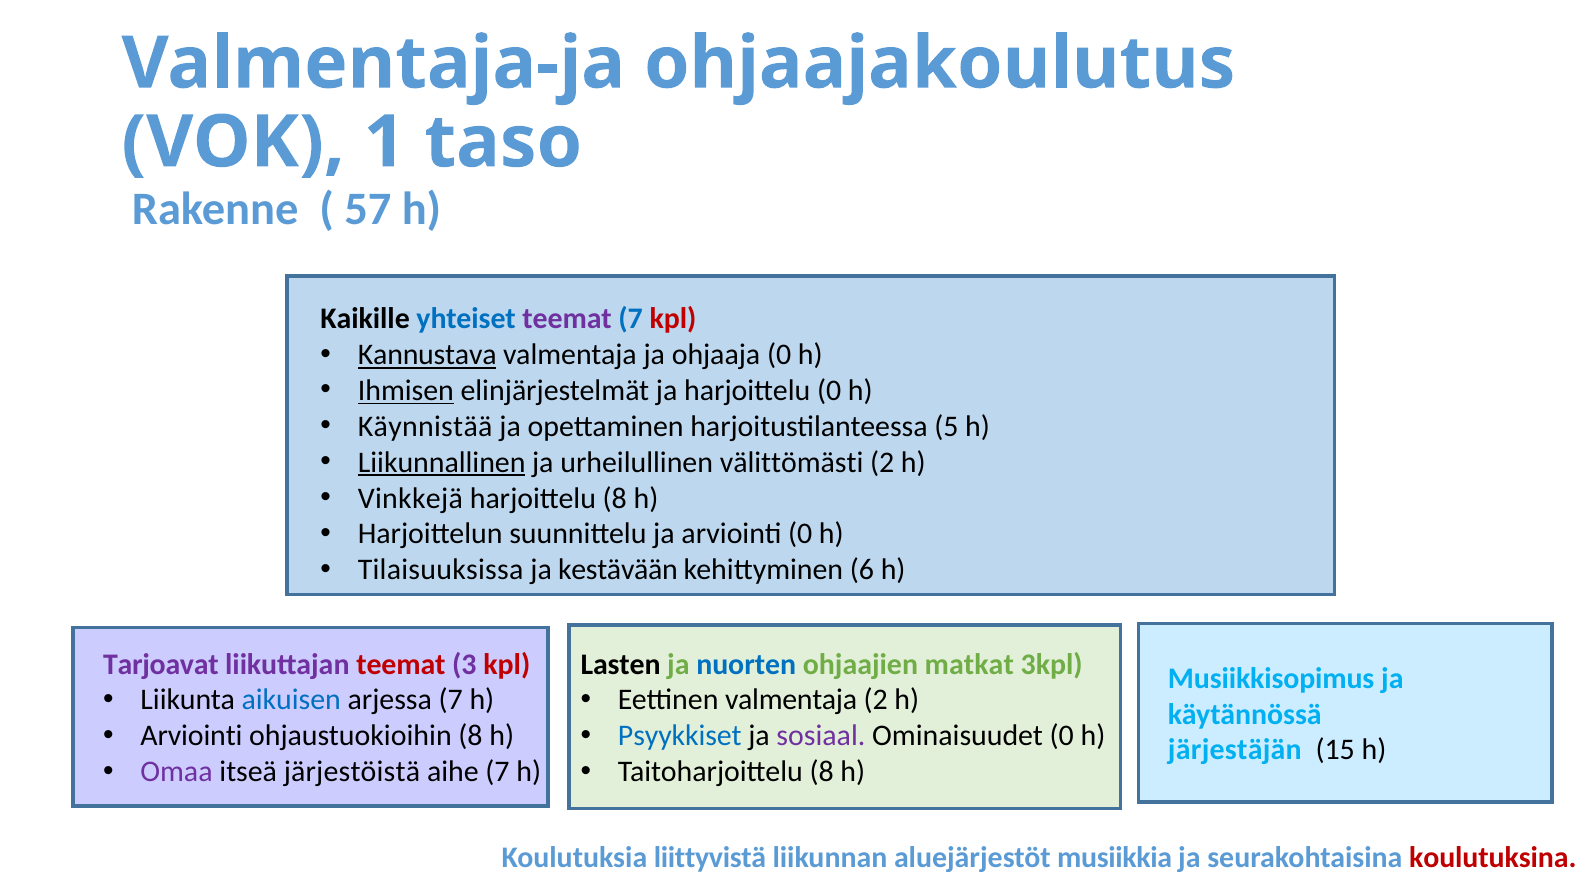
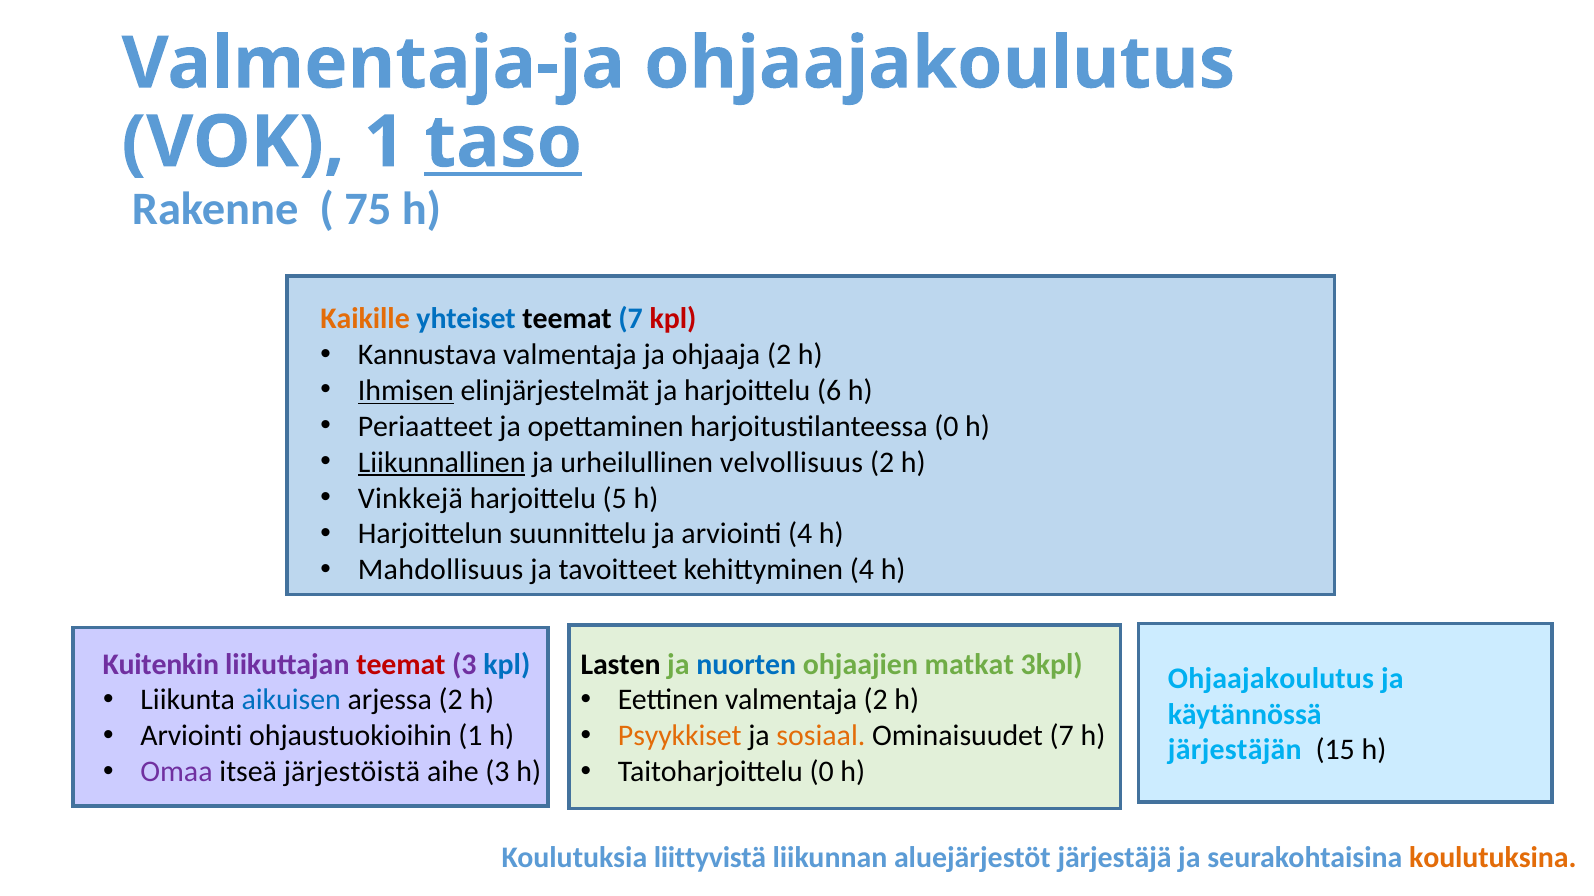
taso underline: none -> present (503, 142)
57: 57 -> 75 (368, 209)
Kaikille colour: black -> orange (365, 319)
teemat colour: purple -> black (567, 319)
Kannustava underline: present -> none (427, 355)
ohjaaja 0: 0 -> 2 (779, 355)
harjoittelu 0: 0 -> 6 (829, 391)
Käynnistää: Käynnistää -> Periaatteet (425, 427)
harjoitustilanteessa 5: 5 -> 0 (946, 427)
välittömästi: välittömästi -> velvollisuus (791, 463)
harjoittelu 8: 8 -> 5 (615, 499)
arviointi 0: 0 -> 4 (800, 534)
Tilaisuuksissa: Tilaisuuksissa -> Mahdollisuus (441, 570)
kestävään: kestävään -> tavoitteet (618, 570)
kehittyminen 6: 6 -> 4 (862, 570)
Tarjoavat: Tarjoavat -> Kuitenkin (161, 665)
kpl colour: red -> blue (507, 665)
Musiikkisopimus: Musiikkisopimus -> Ohjaajakoulutus (1271, 679)
arjessa 7: 7 -> 2 (451, 701)
ohjaustuokioihin 8: 8 -> 1 (470, 736)
Psyykkiset colour: blue -> orange (680, 736)
sosiaal colour: purple -> orange (821, 736)
Ominaisuudet 0: 0 -> 7 (1062, 736)
aihe 7: 7 -> 3 (497, 772)
Taitoharjoittelu 8: 8 -> 0 (822, 772)
musiikkia: musiikkia -> järjestäjä (1115, 859)
koulutuksina colour: red -> orange (1493, 859)
